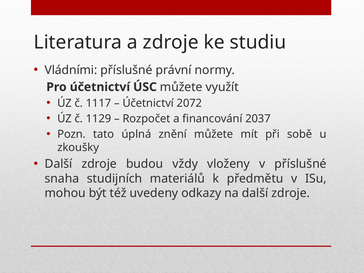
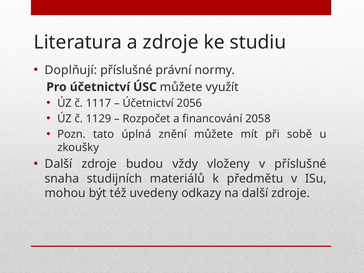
Vládními: Vládními -> Doplňují (71, 70)
2072: 2072 -> 2056 (189, 103)
2037: 2037 -> 2058 (258, 119)
